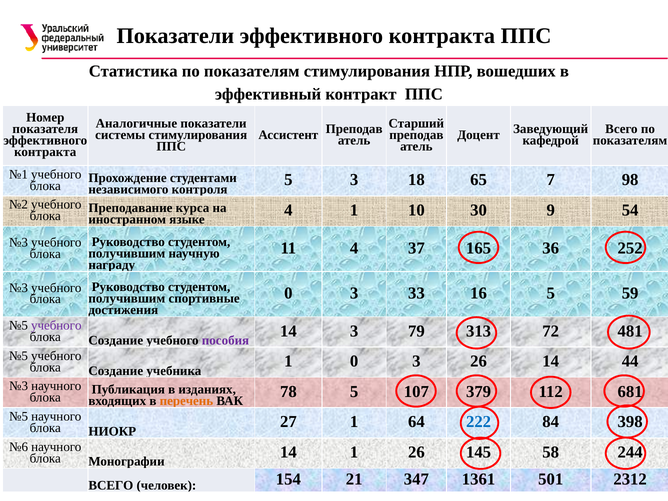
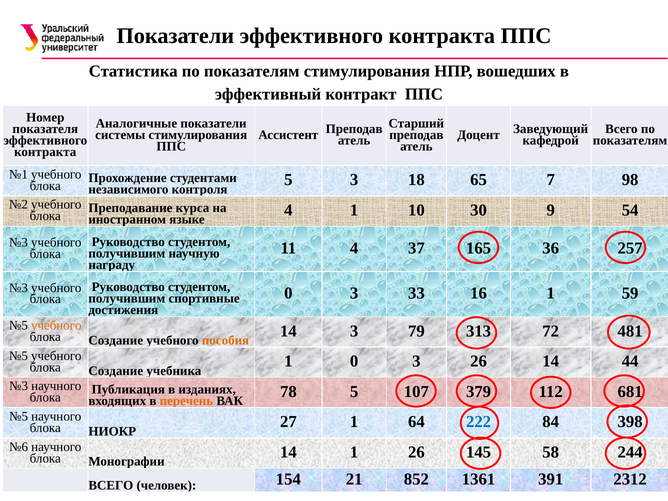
252: 252 -> 257 (630, 248)
16 5: 5 -> 1 (551, 293)
учебного colour: purple -> orange (56, 325)
пособия colour: purple -> orange (226, 340)
347: 347 -> 852 (416, 479)
501: 501 -> 391 (551, 479)
